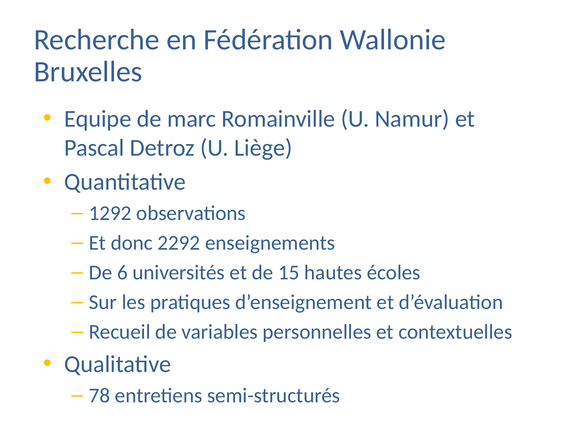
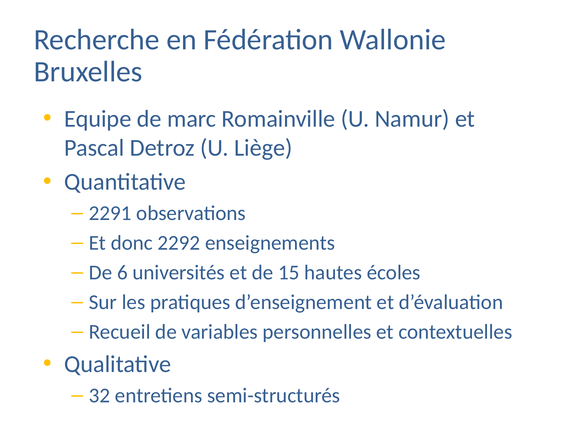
1292: 1292 -> 2291 (110, 214)
78: 78 -> 32 (100, 396)
